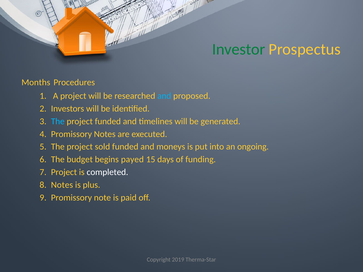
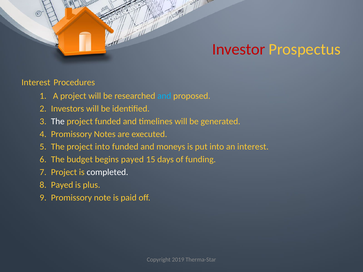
Investor colour: green -> red (239, 49)
Months: Months -> Interest (36, 82)
The colour: light blue -> white (58, 121)
project sold: sold -> into (102, 147)
an ongoing: ongoing -> interest (253, 147)
Notes: Notes -> Payed (62, 185)
